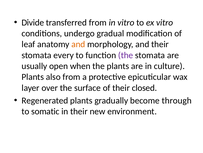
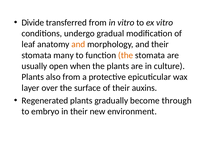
every: every -> many (64, 55)
the colour: purple -> orange (126, 55)
closed: closed -> auxins (144, 87)
somatic: somatic -> embryo (45, 111)
